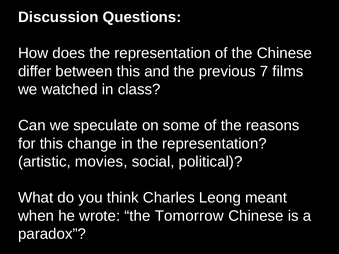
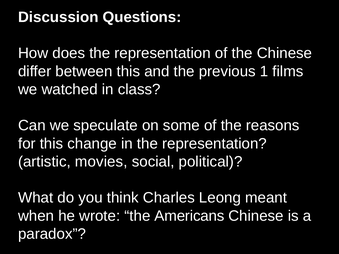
7: 7 -> 1 (264, 71)
Tomorrow: Tomorrow -> Americans (189, 216)
